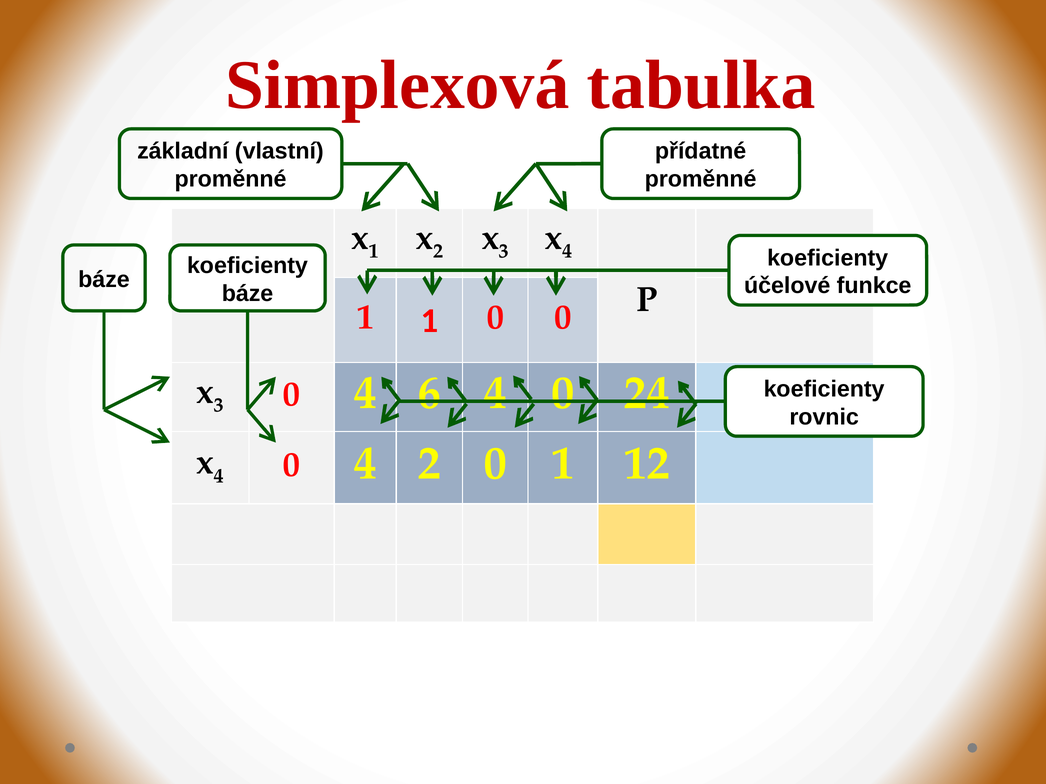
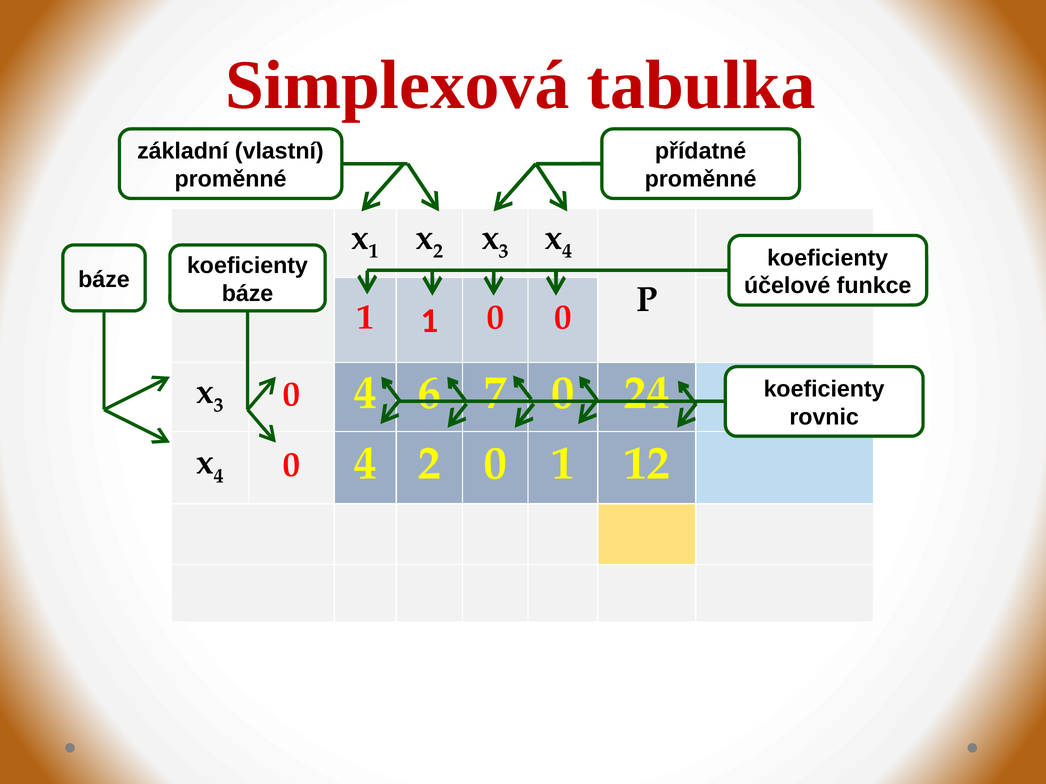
6 4: 4 -> 7 (495, 393)
